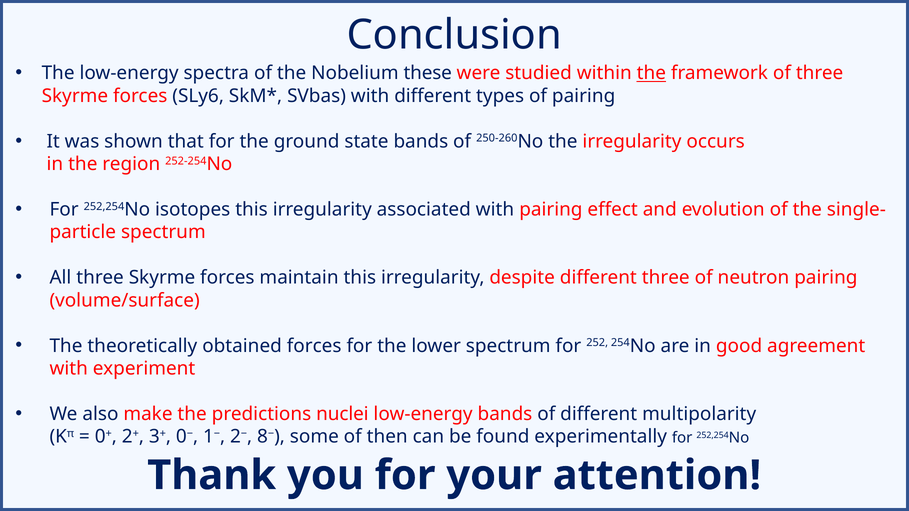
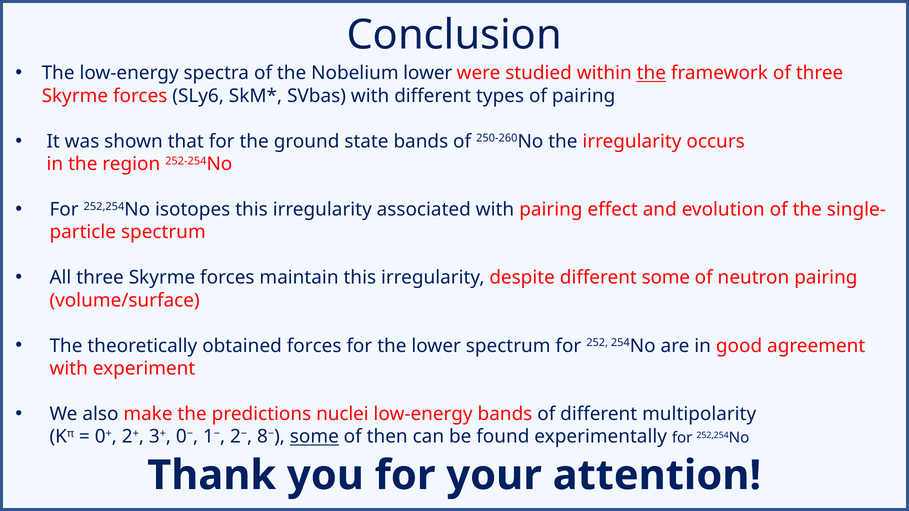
Nobelium these: these -> lower (428, 73)
different three: three -> some (666, 278)
some underline: none -> present (314, 437)
